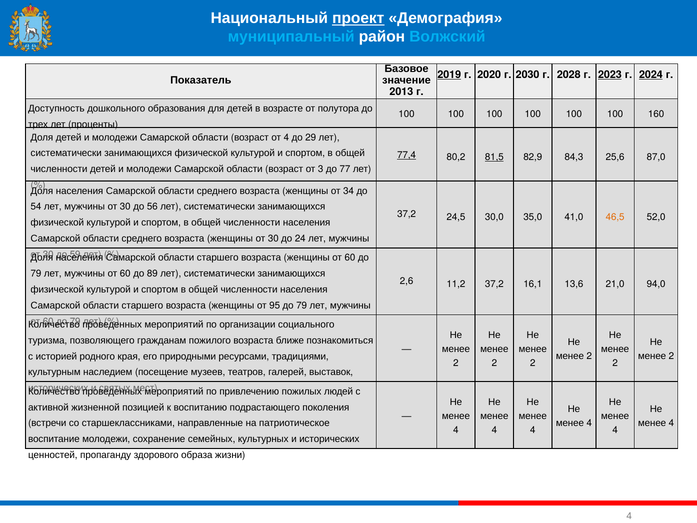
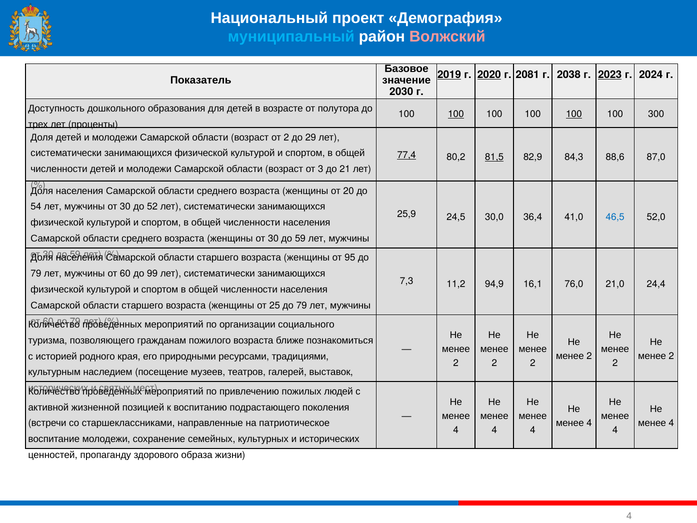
проект underline: present -> none (358, 18)
Волжский colour: light blue -> pink (447, 37)
2020 underline: none -> present (489, 75)
2030: 2030 -> 2081 (528, 75)
2028: 2028 -> 2038 (569, 75)
2024 underline: present -> none (651, 75)
2013: 2013 -> 2030 (401, 92)
100 underline: none -> present (456, 114)
100 underline: none -> present (574, 114)
160: 160 -> 300 (656, 114)
4: 4 -> 2 (286, 137)
25,6: 25,6 -> 88,6 (615, 157)
77: 77 -> 21 (345, 169)
34: 34 -> 20 (349, 191)
56: 56 -> 52 (152, 207)
37,2: 37,2 -> 25,9 (407, 214)
35,0: 35,0 -> 36,4 (533, 217)
46,5 colour: orange -> blue (615, 217)
24: 24 -> 59 (300, 238)
60: 60 -> 95 (350, 258)
89: 89 -> 99 (152, 274)
2,6: 2,6 -> 7,3 (407, 281)
11,2 37,2: 37,2 -> 94,9 (494, 284)
13,6: 13,6 -> 76,0 (574, 284)
94,0: 94,0 -> 24,4 (656, 284)
95: 95 -> 25 (275, 305)
